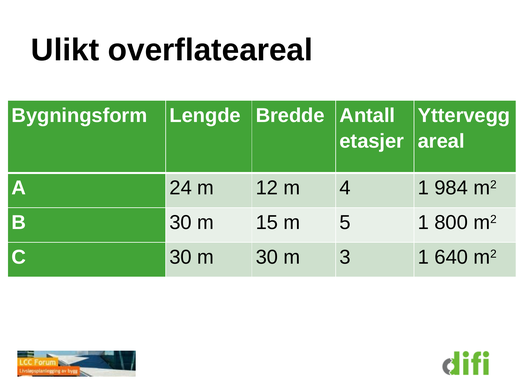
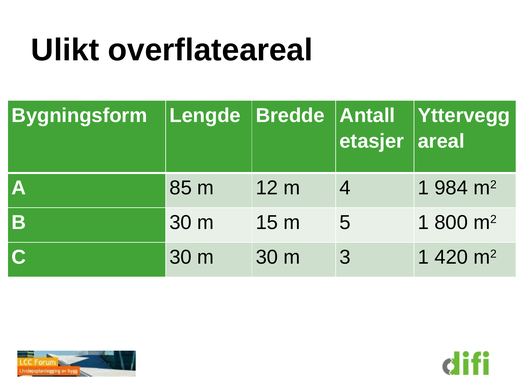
24: 24 -> 85 (181, 188)
640: 640 -> 420 (451, 257)
